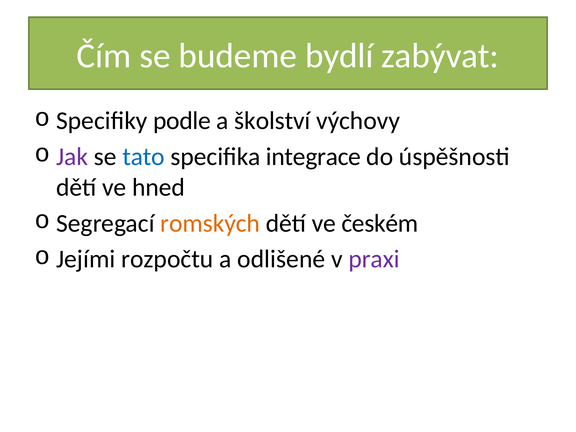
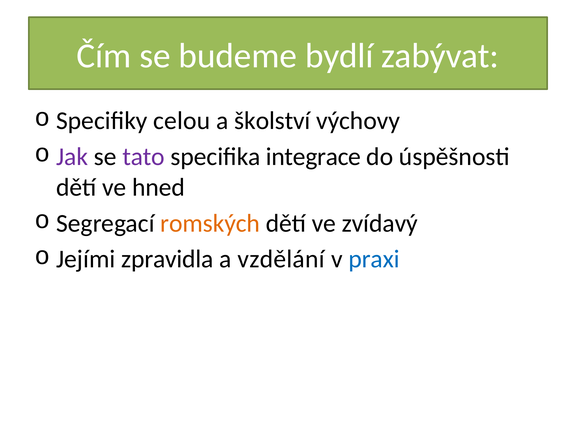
podle: podle -> celou (182, 121)
tato colour: blue -> purple (144, 157)
českém: českém -> zvídavý (380, 223)
rozpočtu: rozpočtu -> zpravidla (167, 259)
odlišené: odlišené -> vzdělání (281, 259)
praxi colour: purple -> blue (374, 259)
